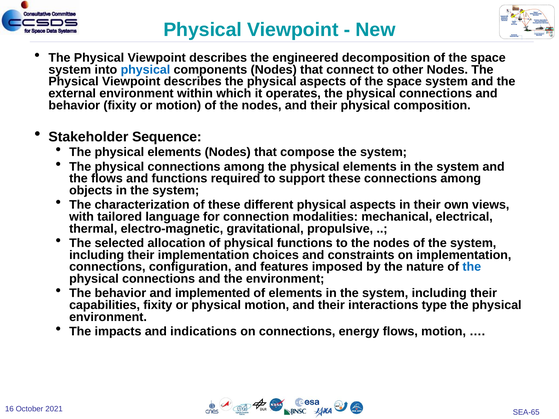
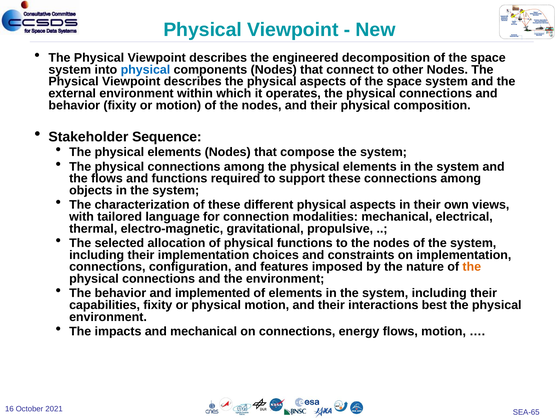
the colour: blue -> orange (472, 267)
type: type -> best (434, 305)
and indications: indications -> mechanical (204, 332)
